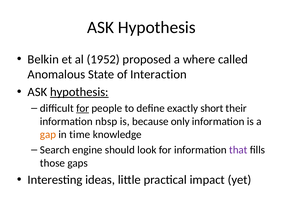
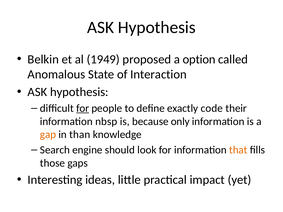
1952: 1952 -> 1949 (103, 59)
where: where -> option (199, 59)
hypothesis underline: present -> none (79, 92)
short: short -> code (212, 108)
time: time -> than (80, 135)
that colour: purple -> orange (238, 150)
